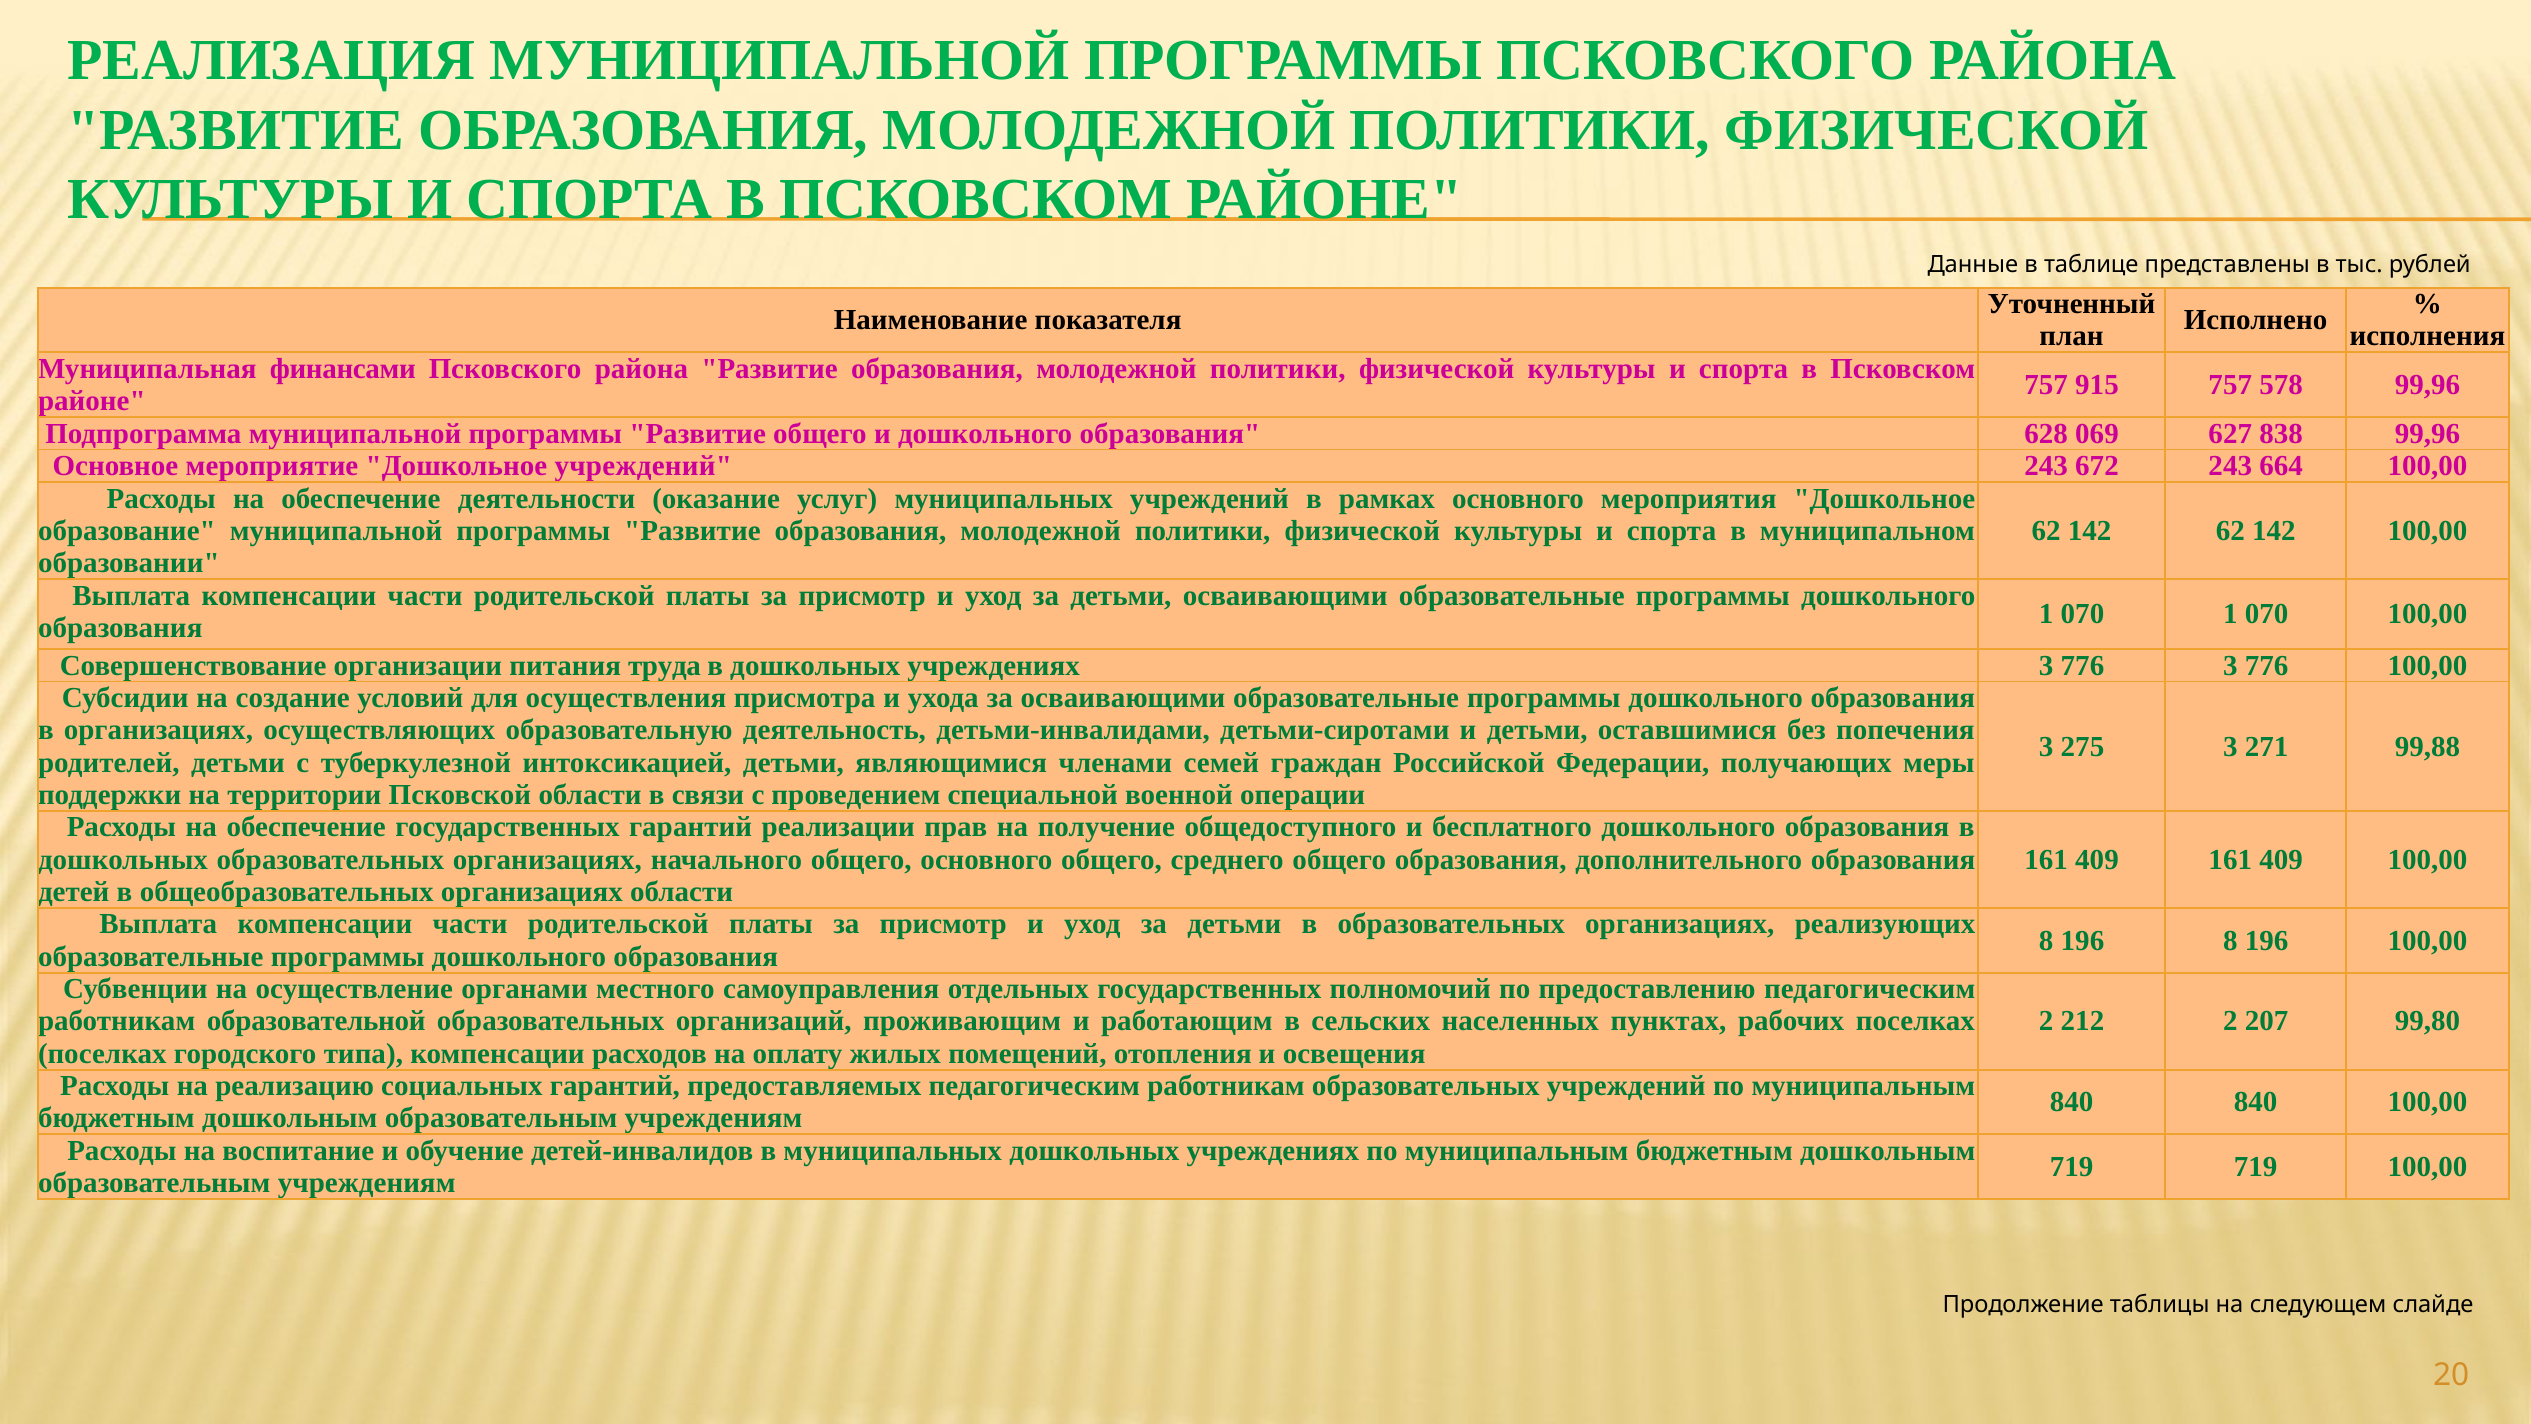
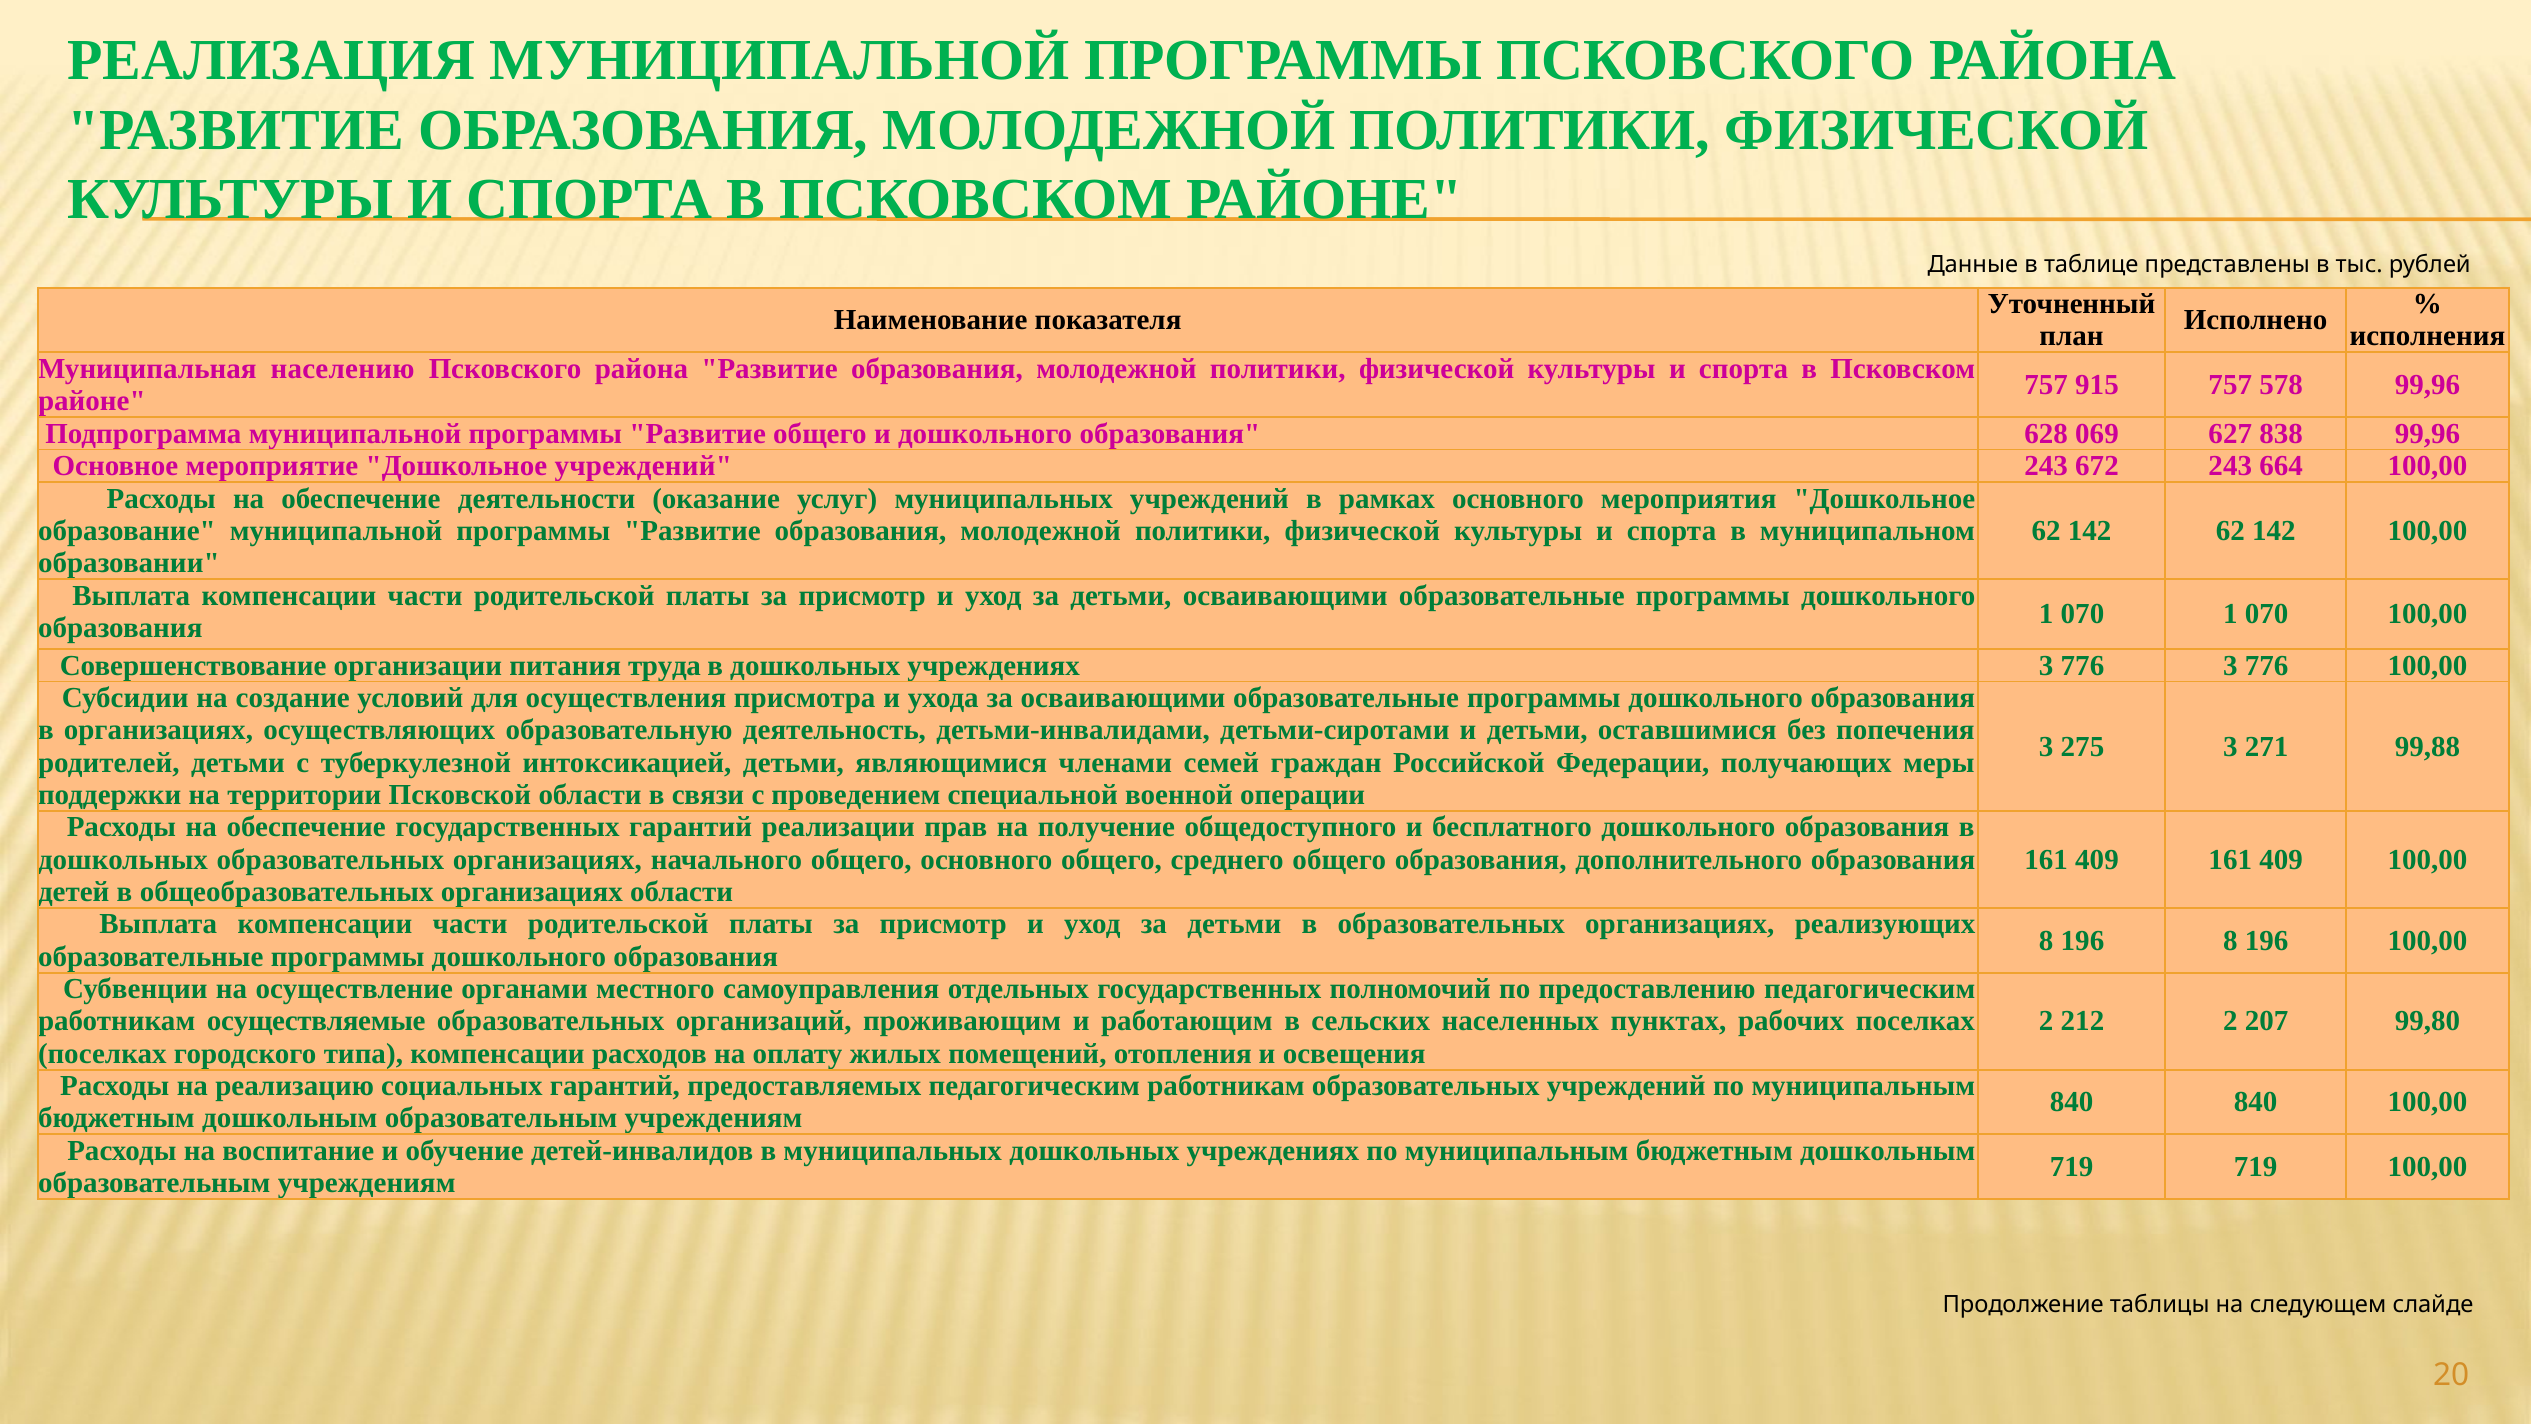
финансами: финансами -> населению (343, 369)
образовательной: образовательной -> осуществляемые (316, 1021)
